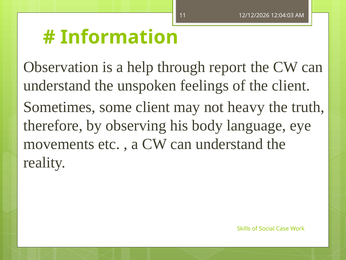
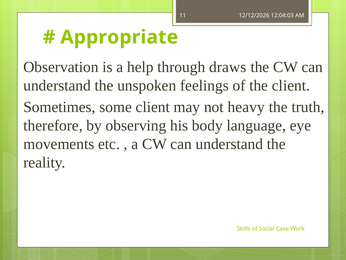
Information: Information -> Appropriate (119, 37)
report: report -> draws (228, 67)
